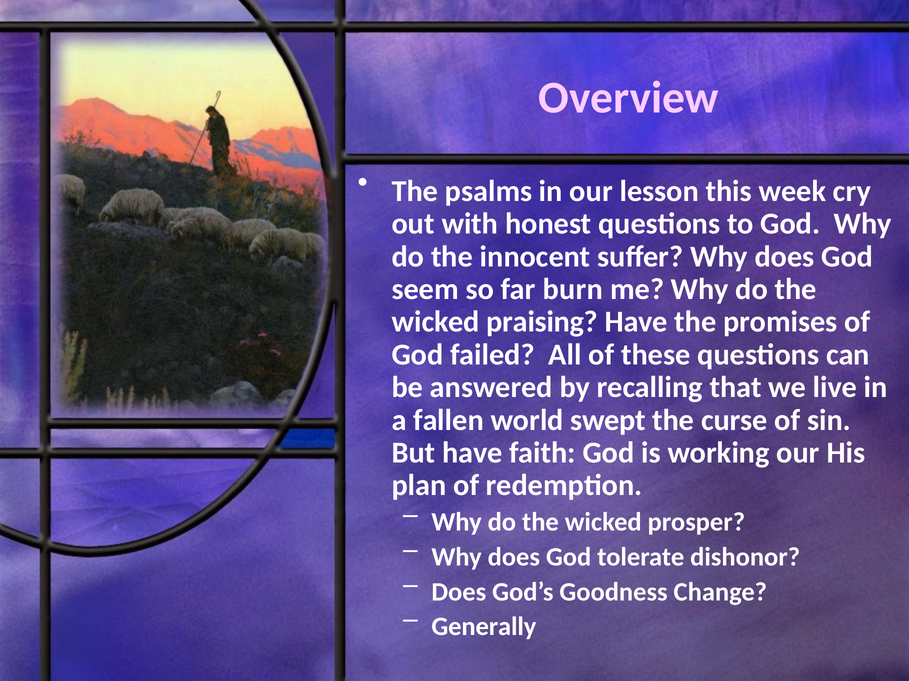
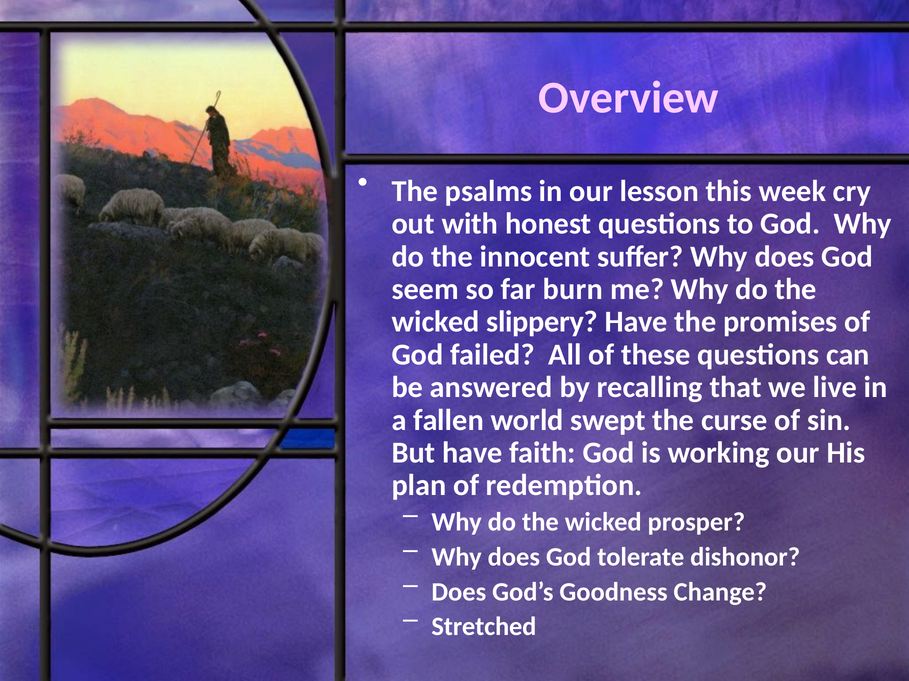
praising: praising -> slippery (542, 322)
Generally: Generally -> Stretched (484, 627)
